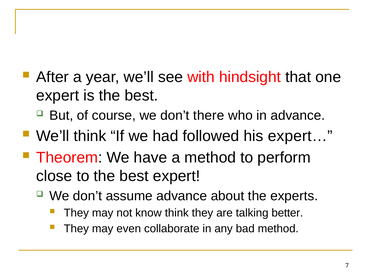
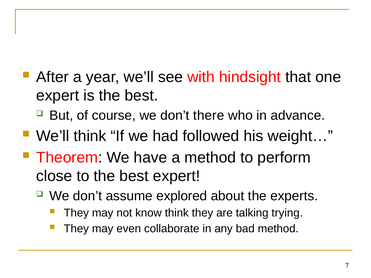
expert…: expert… -> weight… (300, 136)
assume advance: advance -> explored (182, 196)
better: better -> trying (287, 213)
